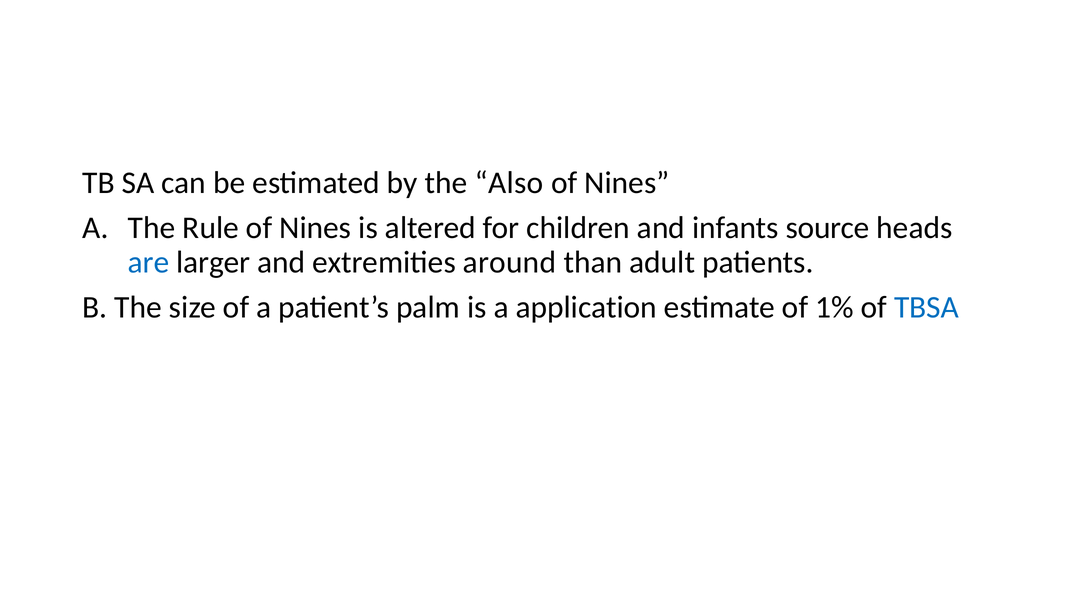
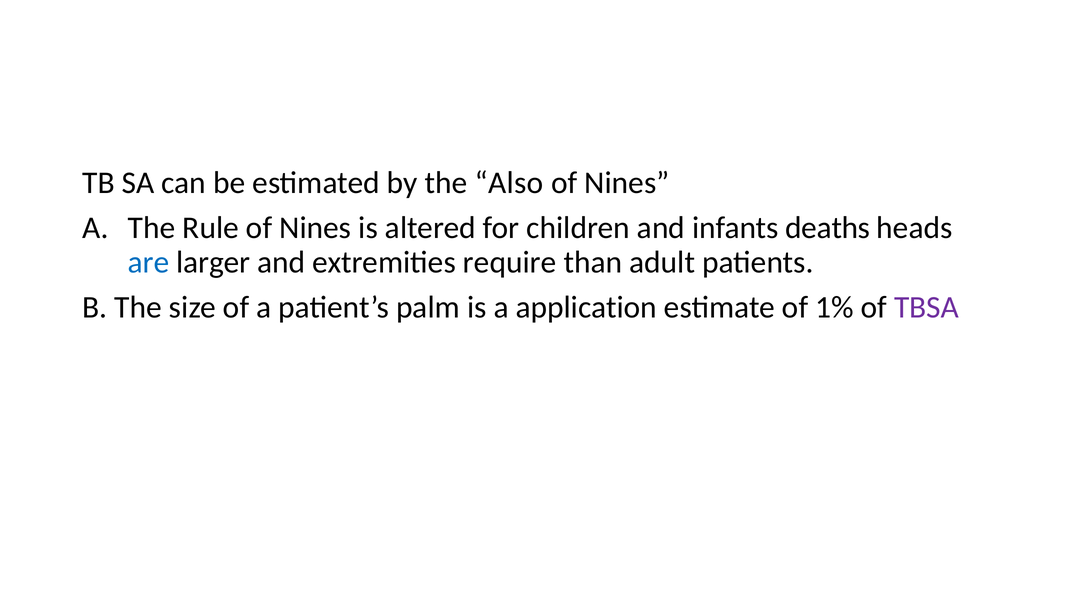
source: source -> deaths (828, 228)
around: around -> require (510, 262)
TBSA colour: blue -> purple (927, 307)
